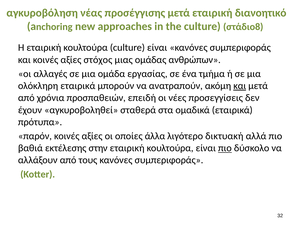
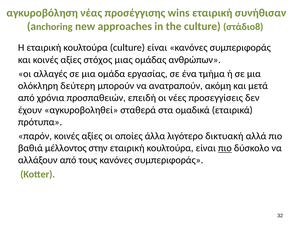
προσέγγισης μετά: μετά -> wins (179, 13)
διανοητικό: διανοητικό -> συνήθισαν (261, 13)
ολόκληρη εταιρικά: εταιρικά -> δεύτερη (78, 86)
και underline: present -> none (240, 86)
εκτέλεσης: εκτέλεσης -> μέλλοντος (66, 148)
